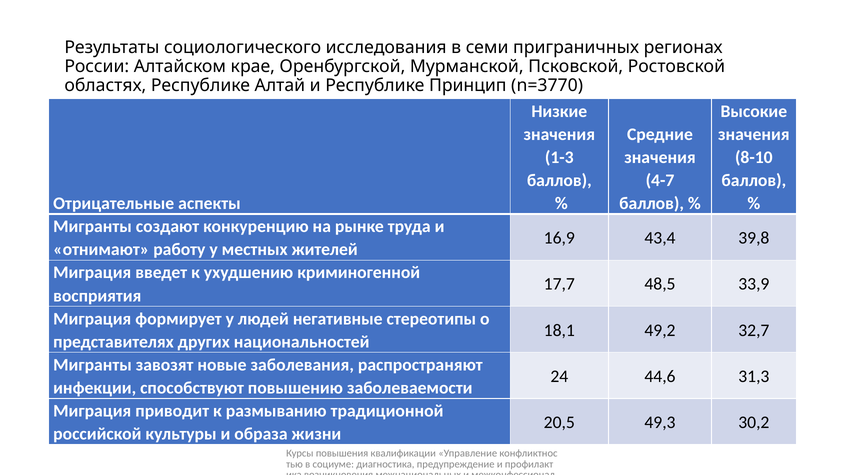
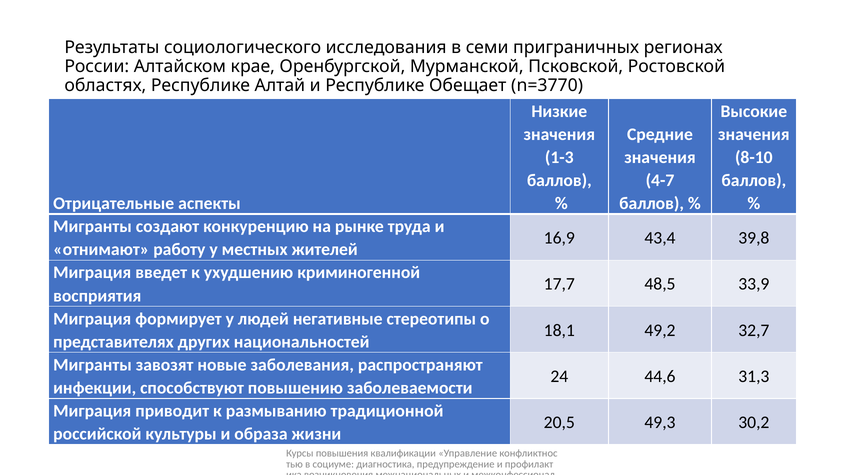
Принцип: Принцип -> Обещает (468, 85)
